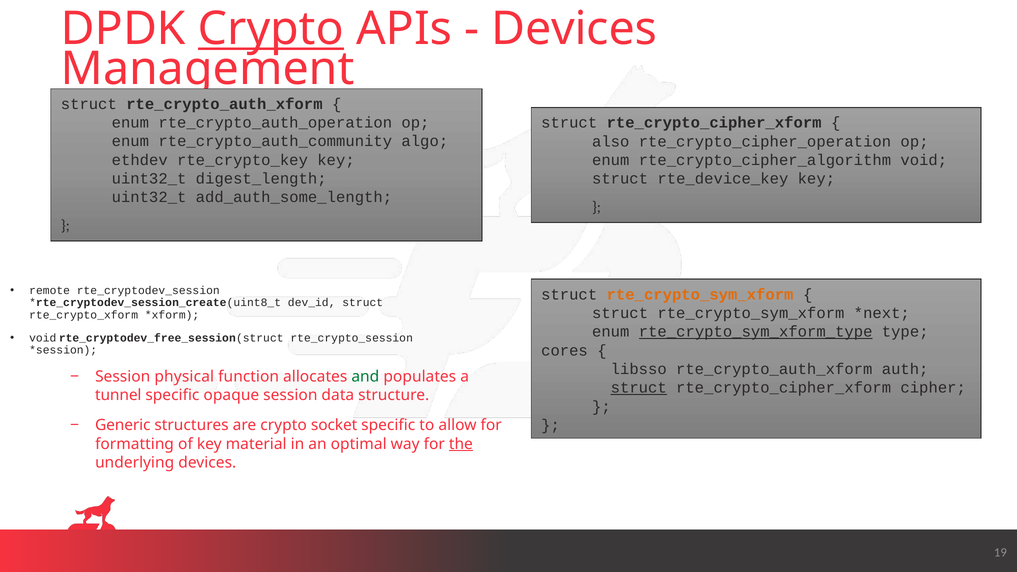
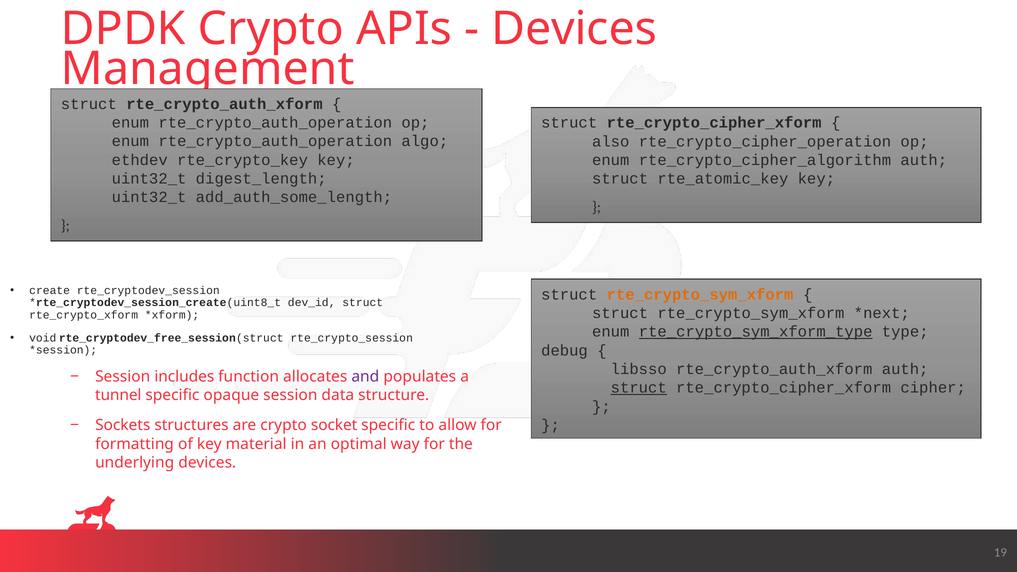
Crypto underline: present -> none (271, 29)
rte_crypto_auth_community: rte_crypto_auth_community -> rte_crypto_auth_operation (275, 141)
rte_crypto_cipher_algorithm void: void -> auth (924, 160)
rte_device_key: rte_device_key -> rte_atomic_key (723, 179)
remote: remote -> create (50, 290)
cores: cores -> debug (565, 350)
physical: physical -> includes (184, 377)
and colour: green -> purple (365, 377)
Generic: Generic -> Sockets (123, 425)
the underline: present -> none (461, 444)
